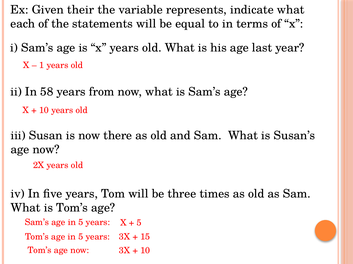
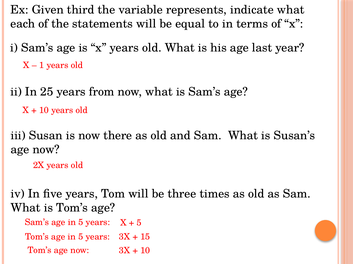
their: their -> third (81, 10)
58: 58 -> 25 (47, 92)
